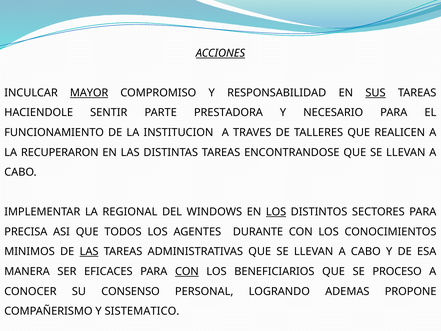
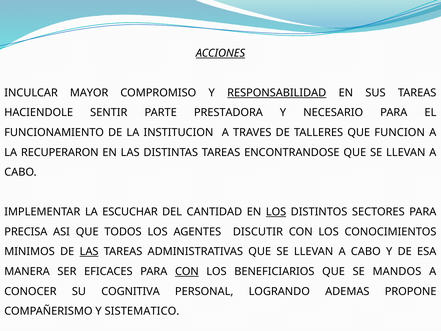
MAYOR underline: present -> none (89, 93)
RESPONSABILIDAD underline: none -> present (277, 93)
SUS underline: present -> none (375, 93)
REALICEN: REALICEN -> FUNCION (400, 132)
REGIONAL: REGIONAL -> ESCUCHAR (130, 212)
WINDOWS: WINDOWS -> CANTIDAD (214, 212)
DURANTE: DURANTE -> DISCUTIR (258, 232)
PROCESO: PROCESO -> MANDOS (397, 271)
CONSENSO: CONSENSO -> COGNITIVA (131, 291)
